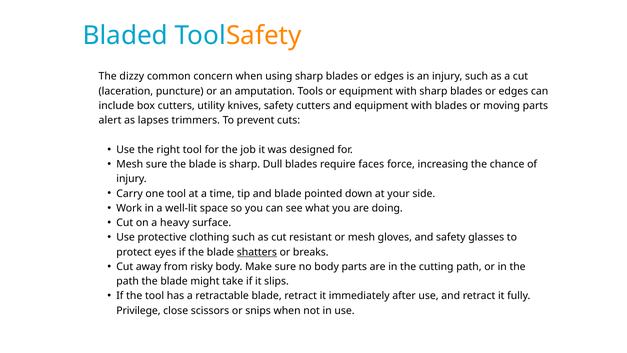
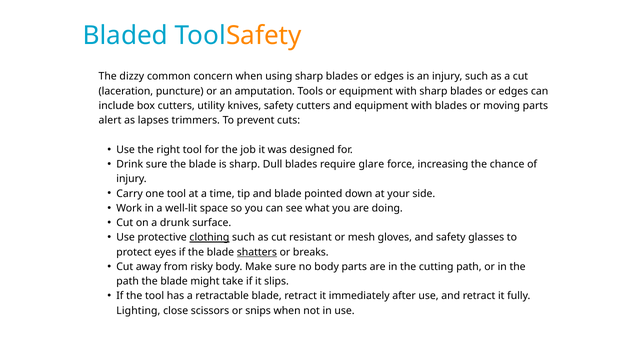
Mesh: Mesh -> Drink (130, 164)
faces: faces -> glare (371, 164)
heavy: heavy -> drunk (175, 223)
clothing underline: none -> present (209, 237)
Privilege: Privilege -> Lighting (138, 310)
